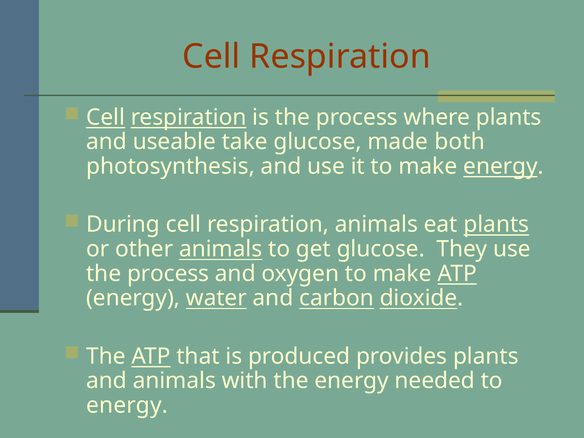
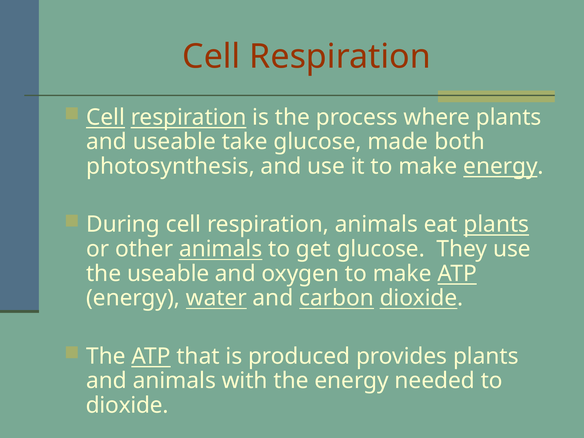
process: process -> useable (168, 274)
energy: energy -> dioxide (127, 405)
